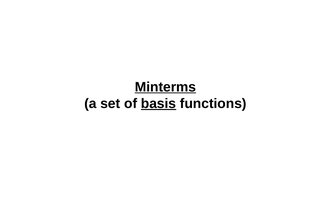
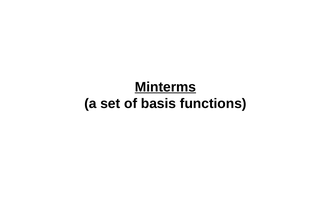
basis underline: present -> none (159, 103)
